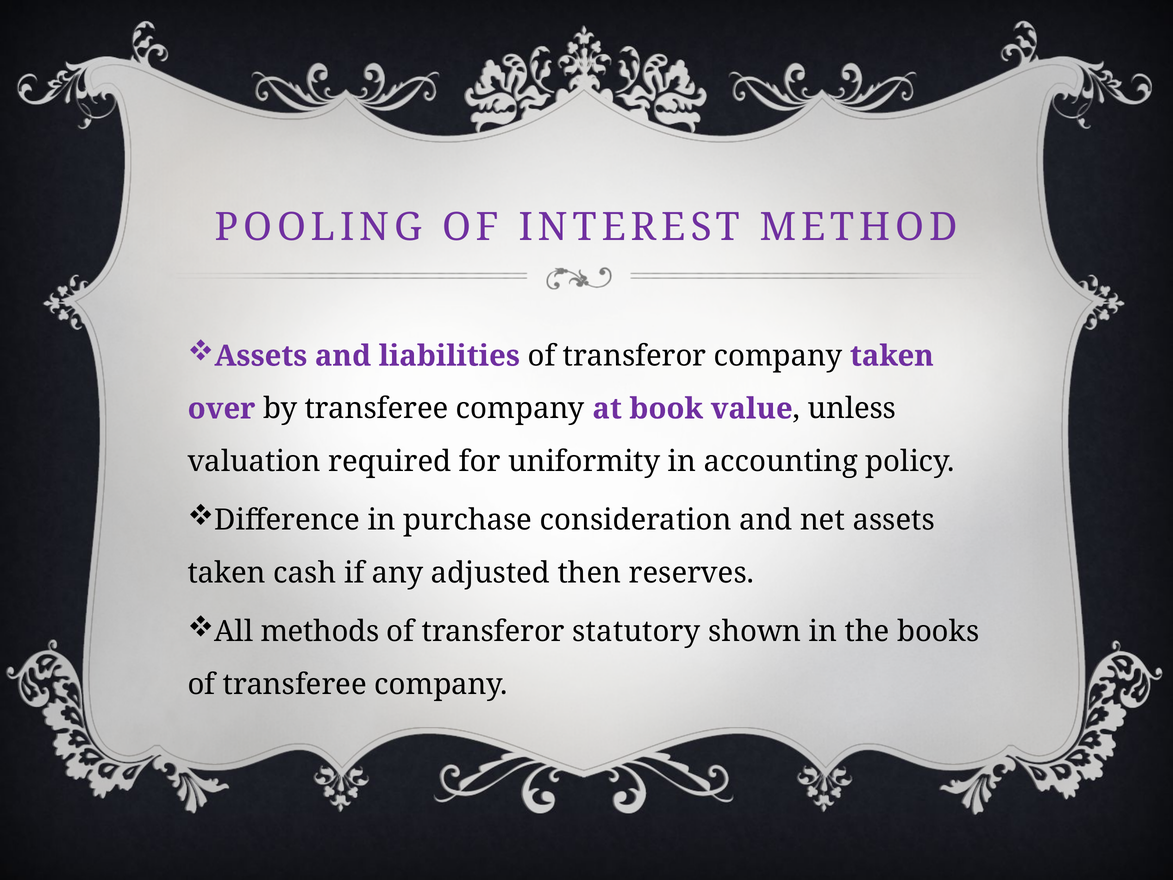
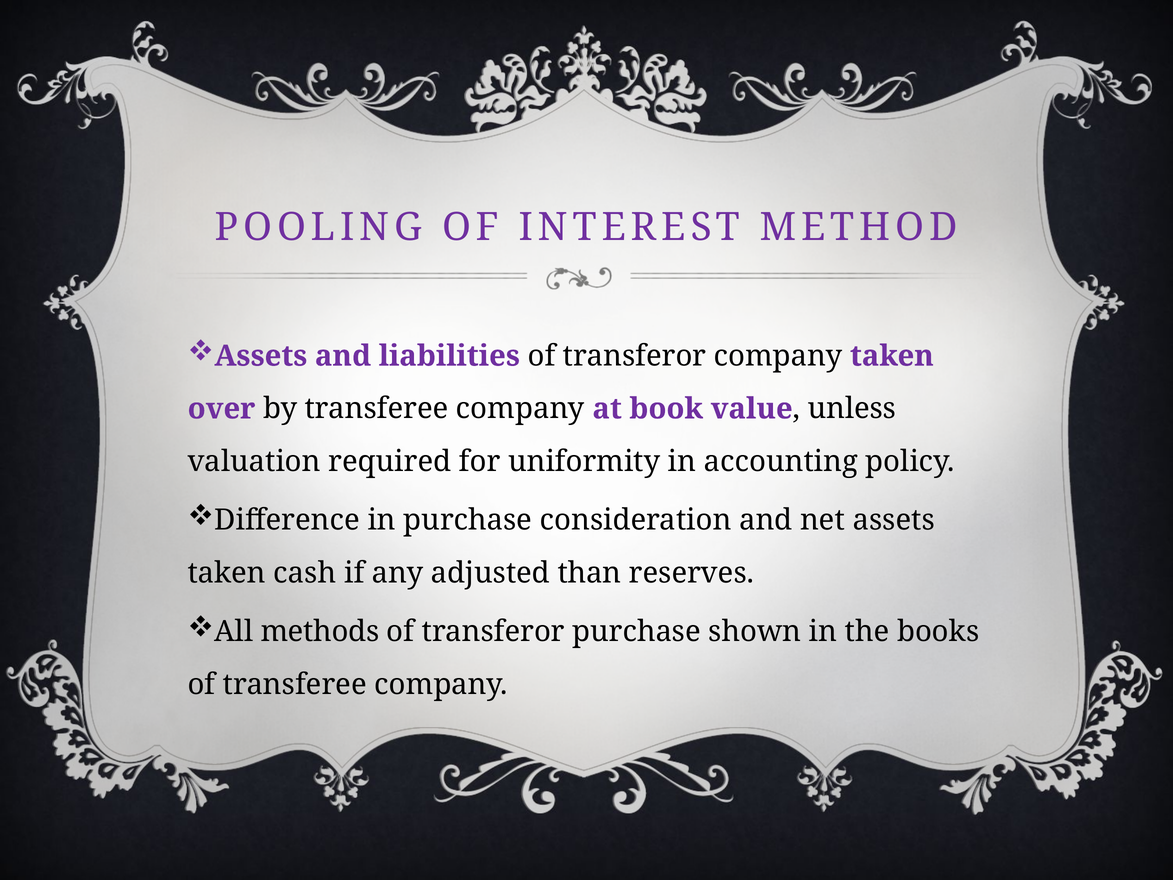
then: then -> than (590, 573)
transferor statutory: statutory -> purchase (637, 632)
